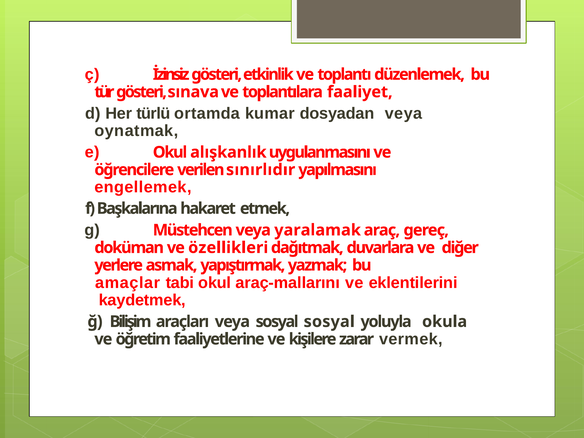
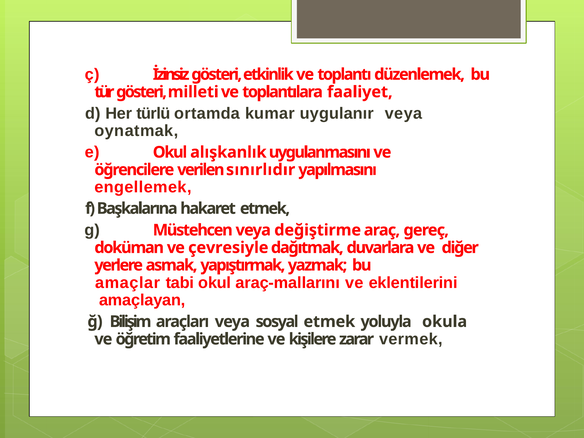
sınava: sınava -> milleti (193, 92)
dosyadan: dosyadan -> uygulanır (337, 113)
yaralamak: yaralamak -> değiştirme (318, 230)
özellikleri: özellikleri -> çevresiyle (228, 248)
kaydetmek: kaydetmek -> amaçlayan (142, 300)
sosyal sosyal: sosyal -> etmek (329, 322)
